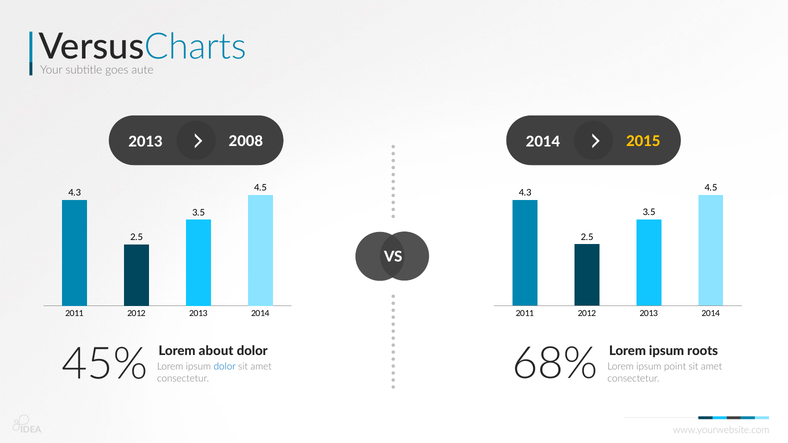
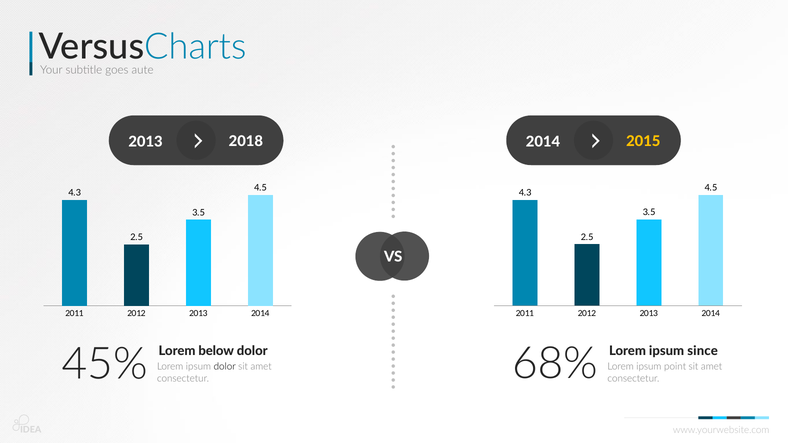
2008: 2008 -> 2018 (246, 142)
roots: roots -> since (703, 351)
about: about -> below (216, 351)
dolor colour: blue -> black (225, 367)
